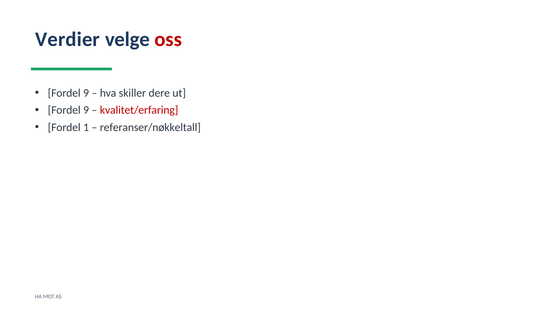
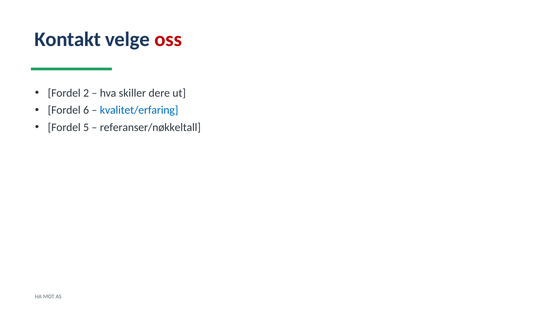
Verdier: Verdier -> Kontakt (68, 39)
9: 9 -> 2 (86, 93)
9: 9 -> 6 (86, 110)
kvalitet/erfaring colour: red -> blue (139, 110)
1: 1 -> 5 (86, 127)
